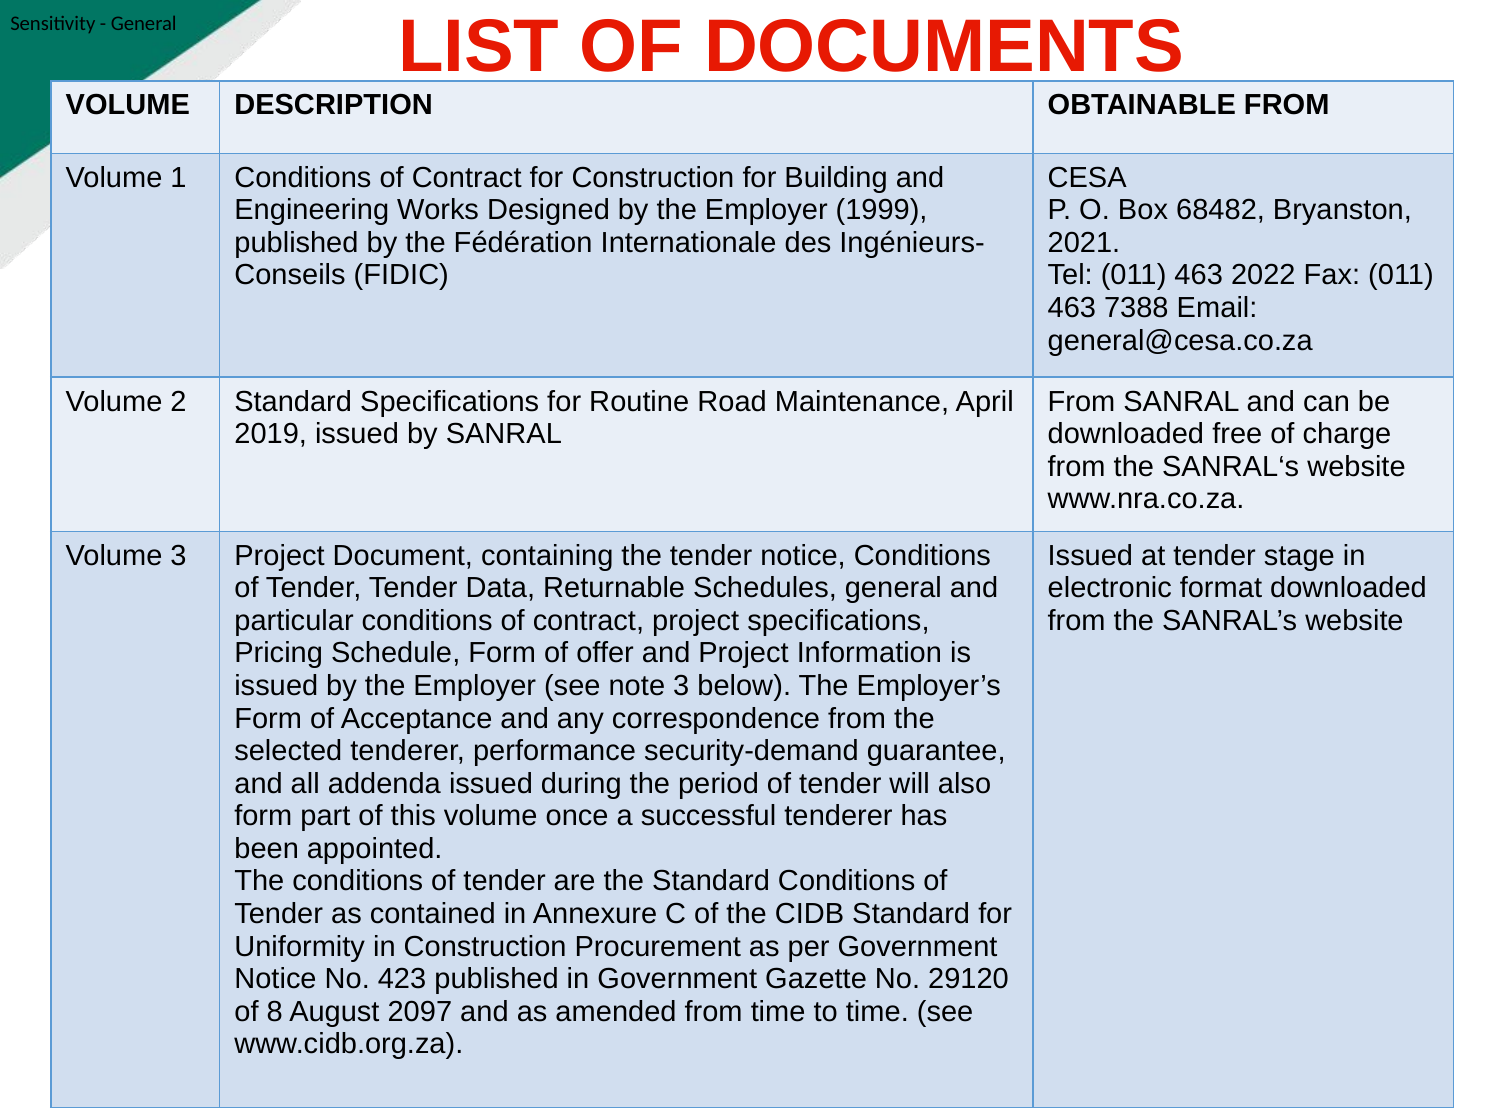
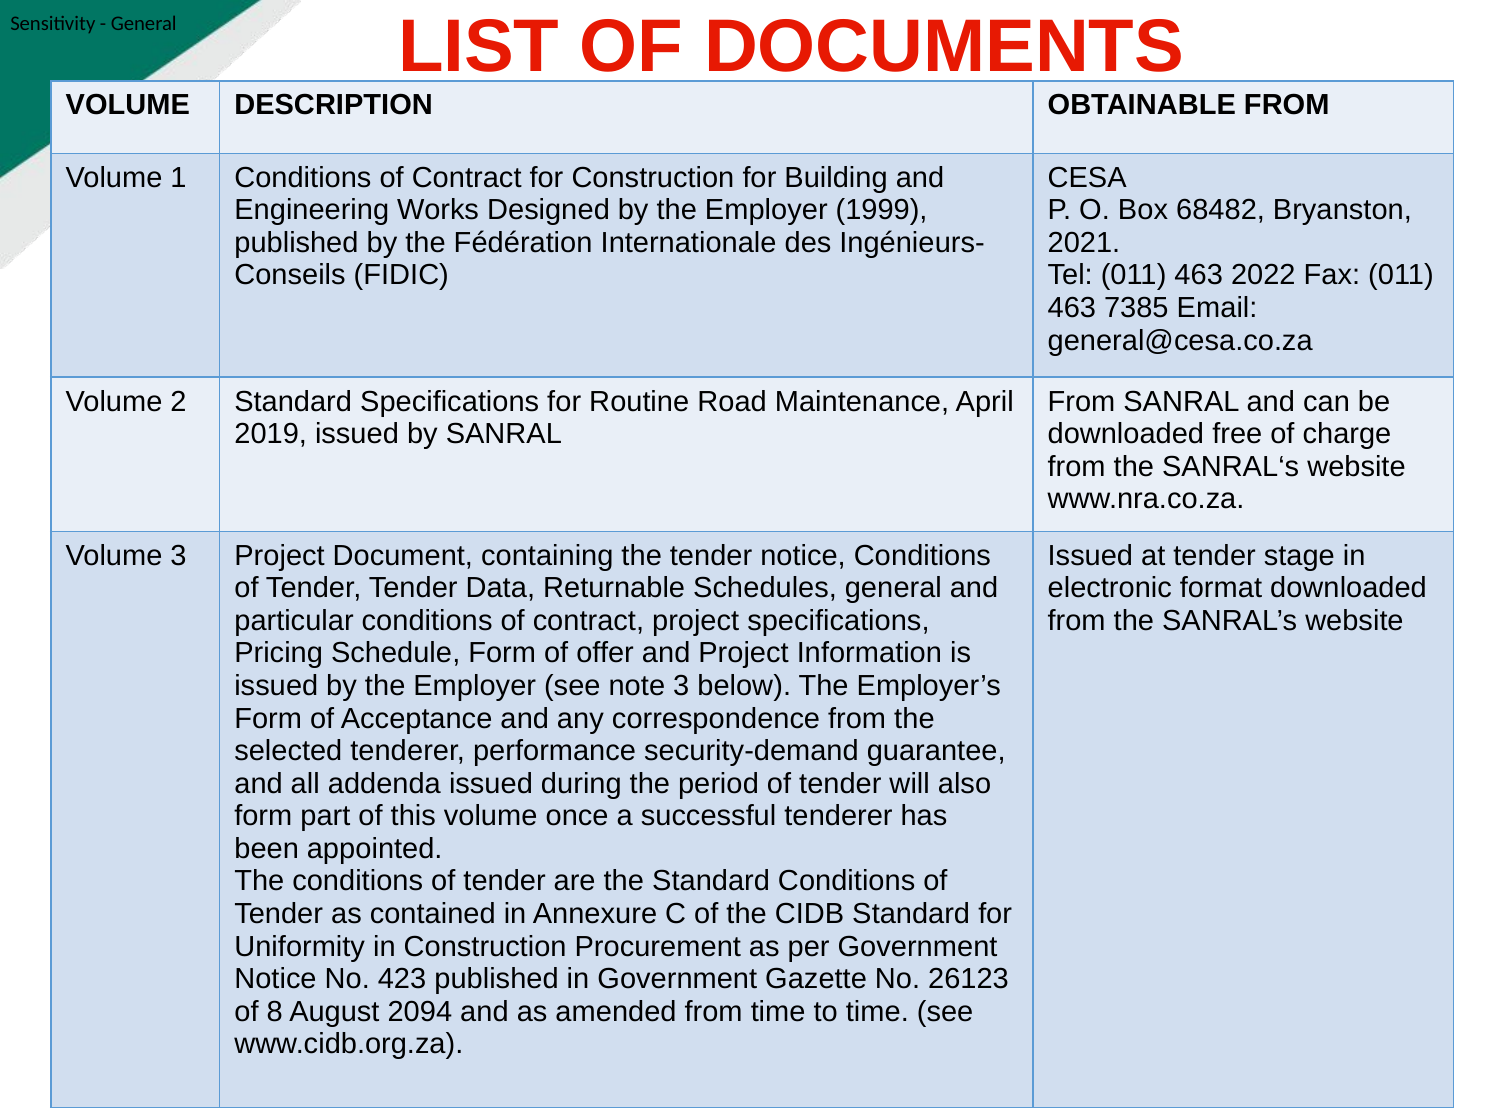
7388: 7388 -> 7385 (1136, 308)
29120: 29120 -> 26123 (968, 979)
2097: 2097 -> 2094 (420, 1012)
